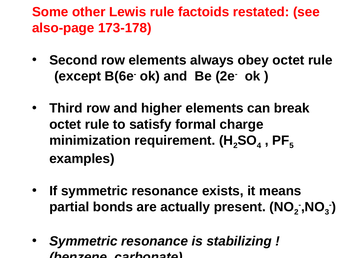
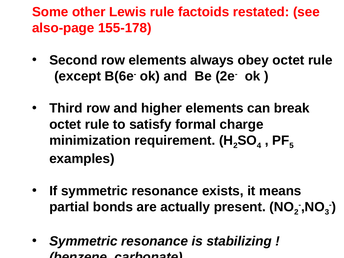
173-178: 173-178 -> 155-178 (125, 28)
